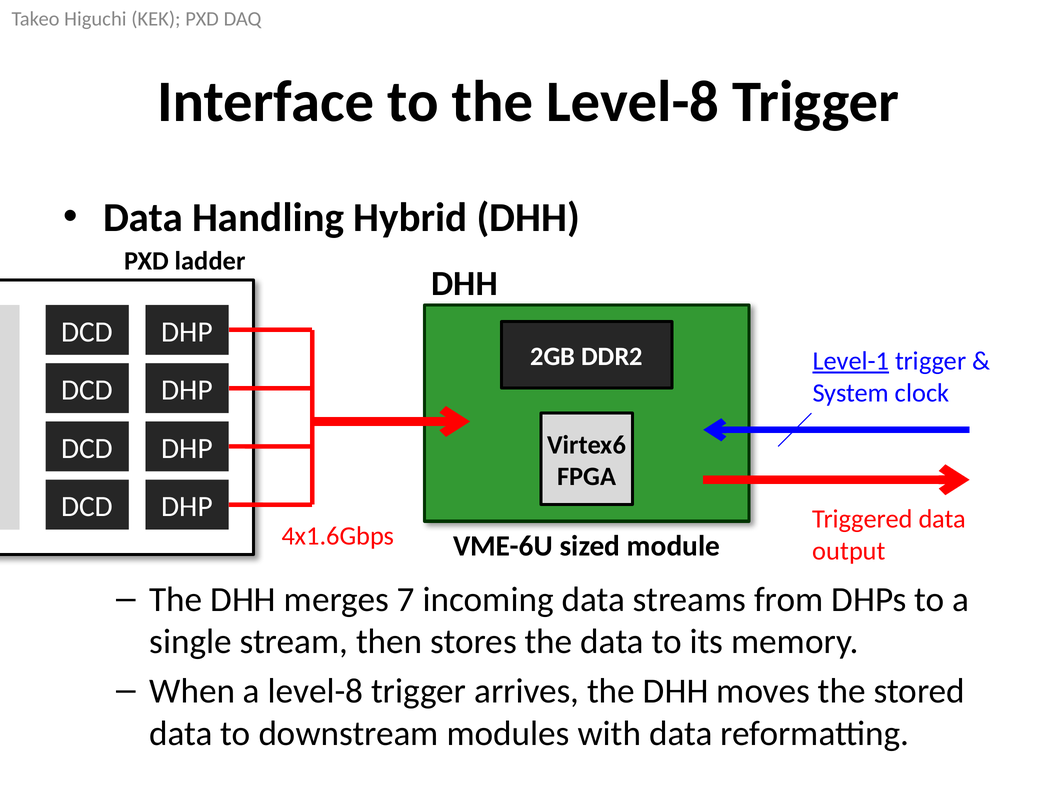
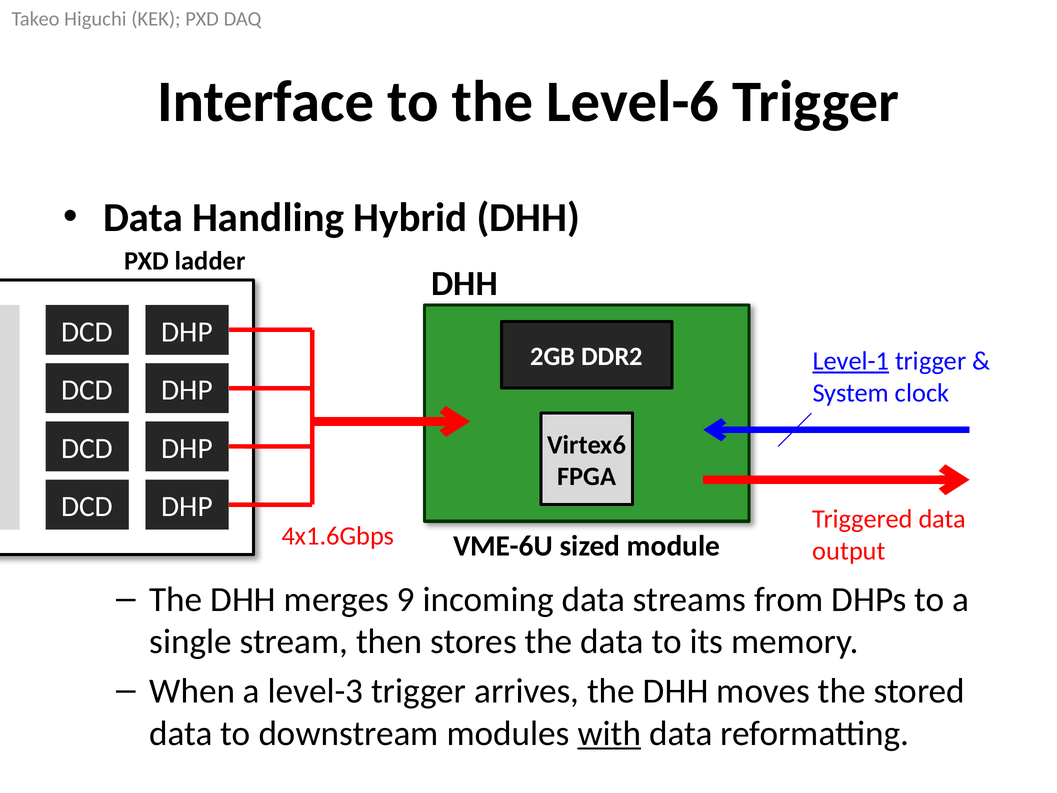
the Level-8: Level-8 -> Level-6 (633, 102)
7: 7 -> 9 (406, 599)
a level-8: level-8 -> level-3 (315, 691)
with underline: none -> present (609, 733)
